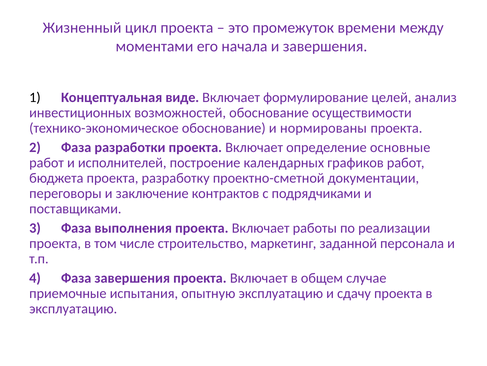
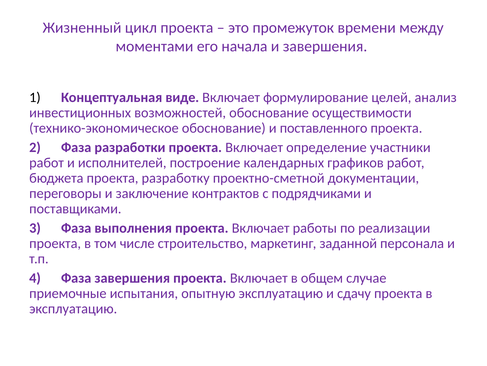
нормированы: нормированы -> поставленного (324, 128)
основные: основные -> участники (400, 147)
